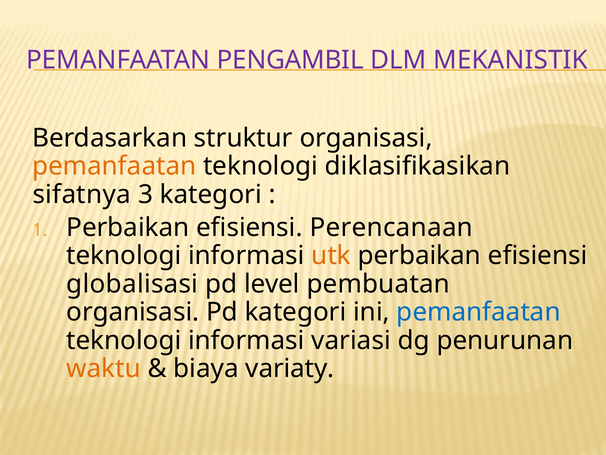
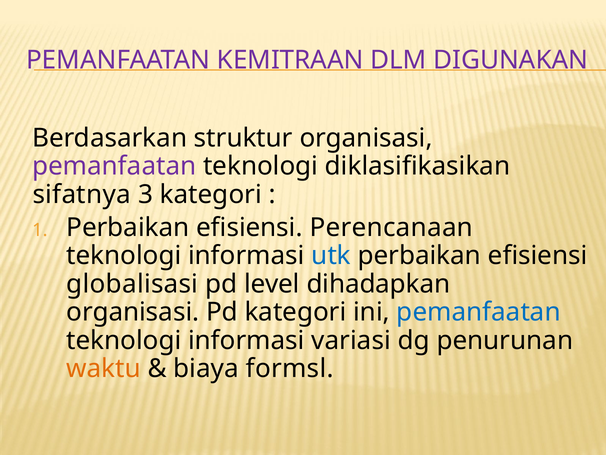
PENGAMBIL: PENGAMBIL -> KEMITRAAN (290, 60)
MEKANISTIK: MEKANISTIK -> DIGUNAKAN (511, 60)
pemanfaatan colour: orange -> purple (114, 166)
utk colour: orange -> blue (331, 256)
pembuatan: pembuatan -> dihadapkan (378, 284)
variaty: variaty -> formsl (290, 368)
